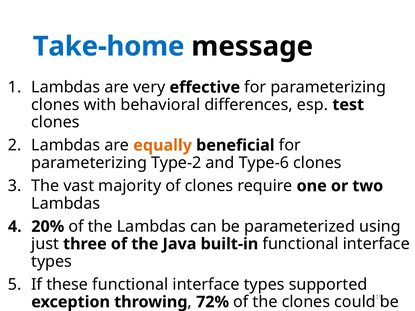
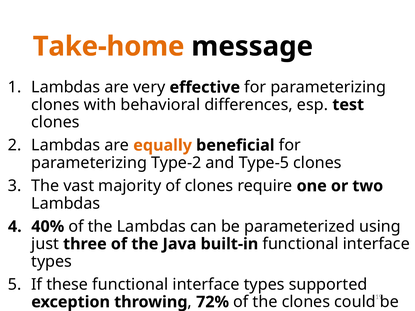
Take-home colour: blue -> orange (109, 46)
Type-6: Type-6 -> Type-5 (264, 163)
20%: 20% -> 40% (48, 227)
